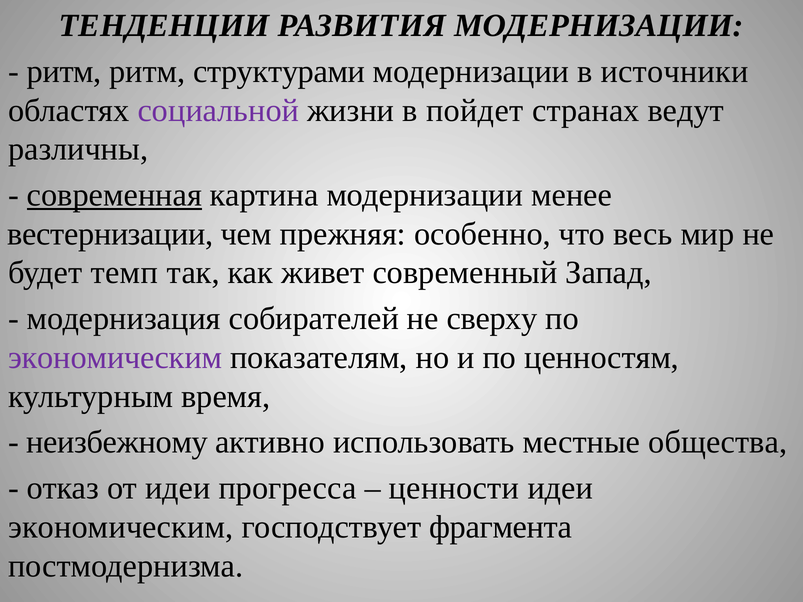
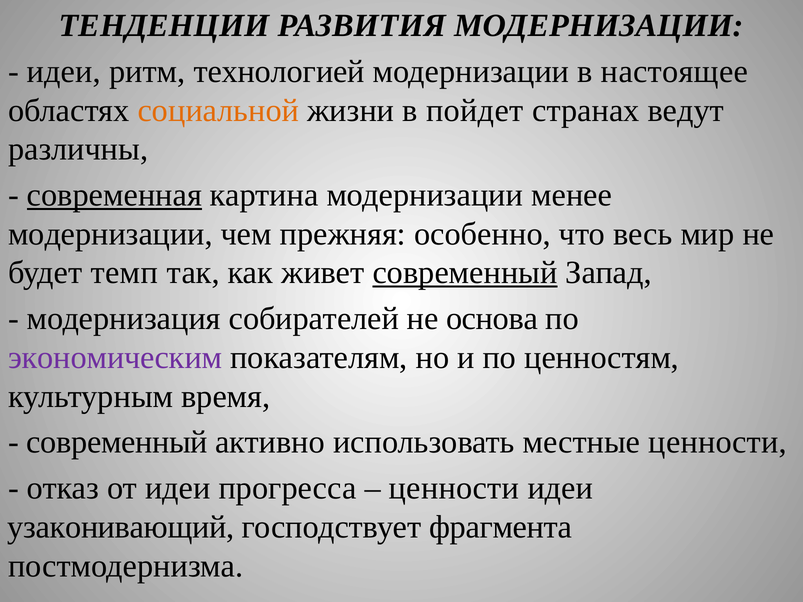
ритм: ритм -> идеи (64, 72)
структурами: структурами -> технологией (279, 72)
источники: источники -> настоящее (675, 72)
социальной colour: purple -> orange (218, 110)
вестернизации: вестернизации -> модернизации (110, 234)
современный underline: none -> present (465, 273)
сверху: сверху -> основа (492, 319)
неизбежному: неизбежному -> современный (117, 442)
местные общества: общества -> ценности (718, 442)
экономическим: экономическим -> узаконивающий (121, 527)
